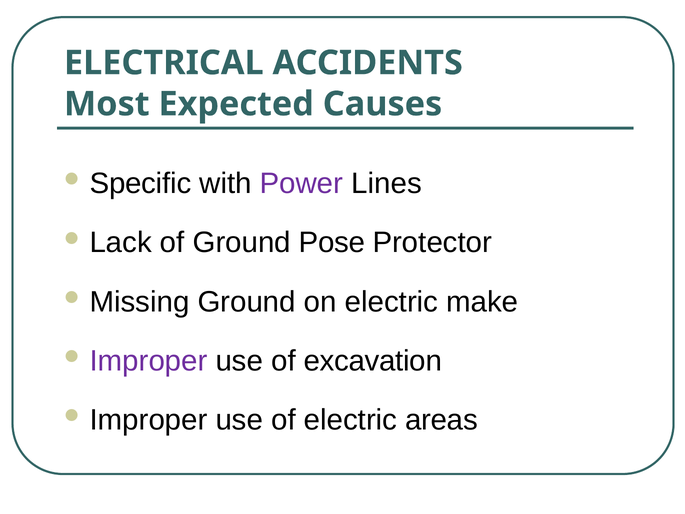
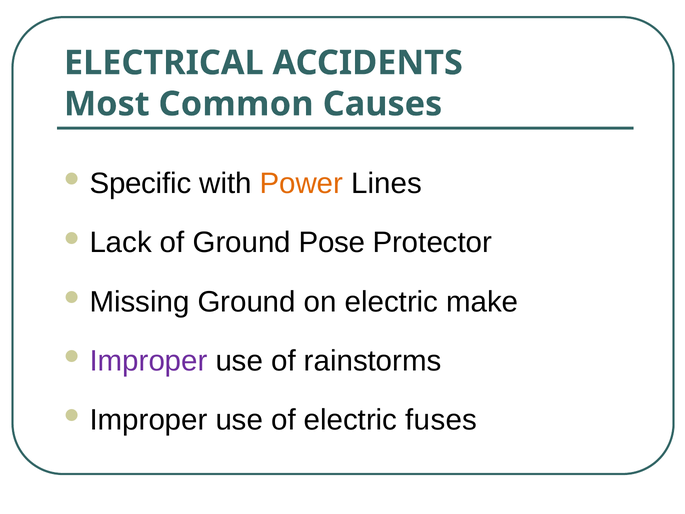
Expected: Expected -> Common (236, 104)
Power colour: purple -> orange (301, 184)
excavation: excavation -> rainstorms (373, 361)
areas: areas -> fuses (441, 420)
